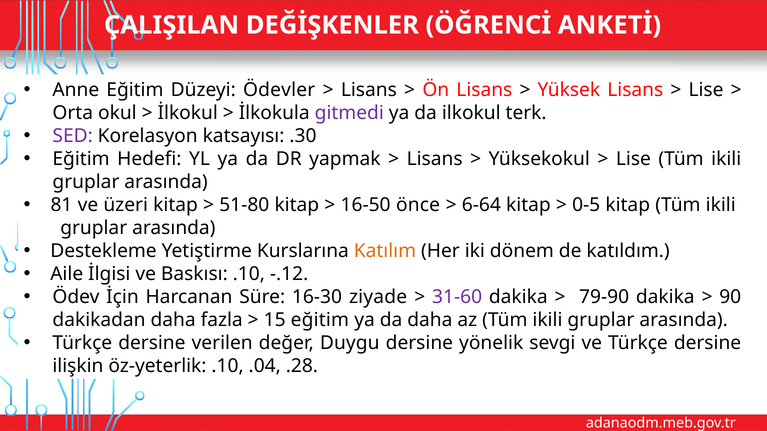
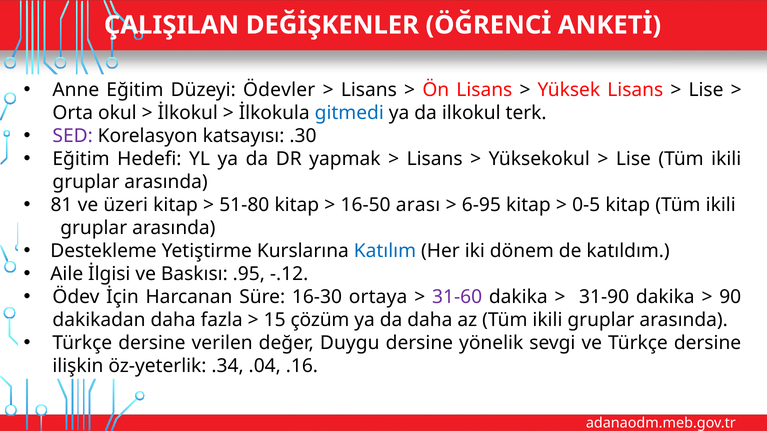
gitmedi colour: purple -> blue (349, 113)
önce: önce -> arası (418, 205)
6-64: 6-64 -> 6-95 (481, 205)
Katılım colour: orange -> blue (385, 251)
Baskısı .10: .10 -> .95 (249, 274)
ziyade: ziyade -> ortaya (378, 297)
79-90: 79-90 -> 31-90 (604, 297)
15 eğitim: eğitim -> çözüm (320, 320)
öz-yeterlik .10: .10 -> .34 (228, 366)
.28: .28 -> .16 (302, 366)
